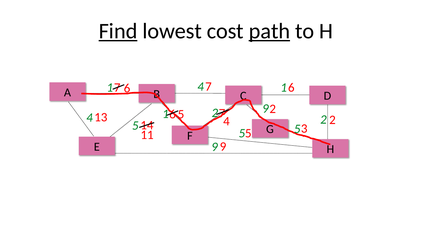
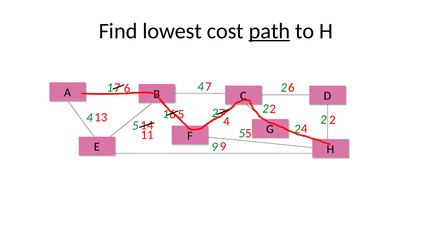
Find underline: present -> none (118, 31)
1: 1 -> 2 (284, 88)
9: 9 -> 2 (265, 109)
5: 5 -> 2 (297, 129)
5 3: 3 -> 4 (304, 129)
